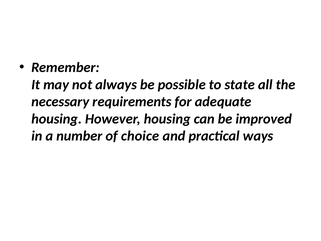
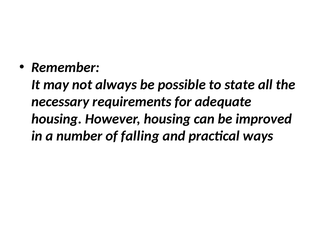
choice: choice -> falling (140, 136)
